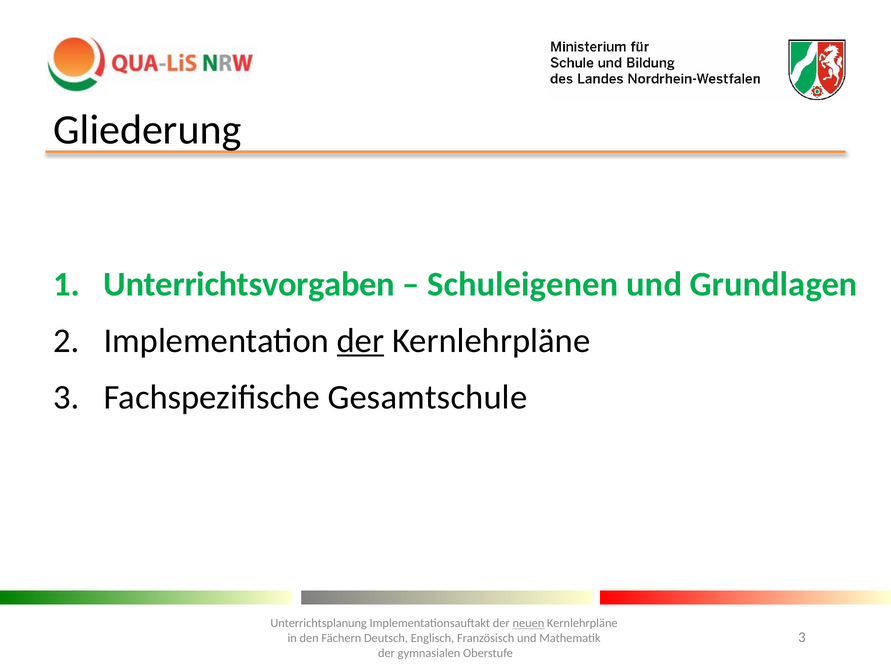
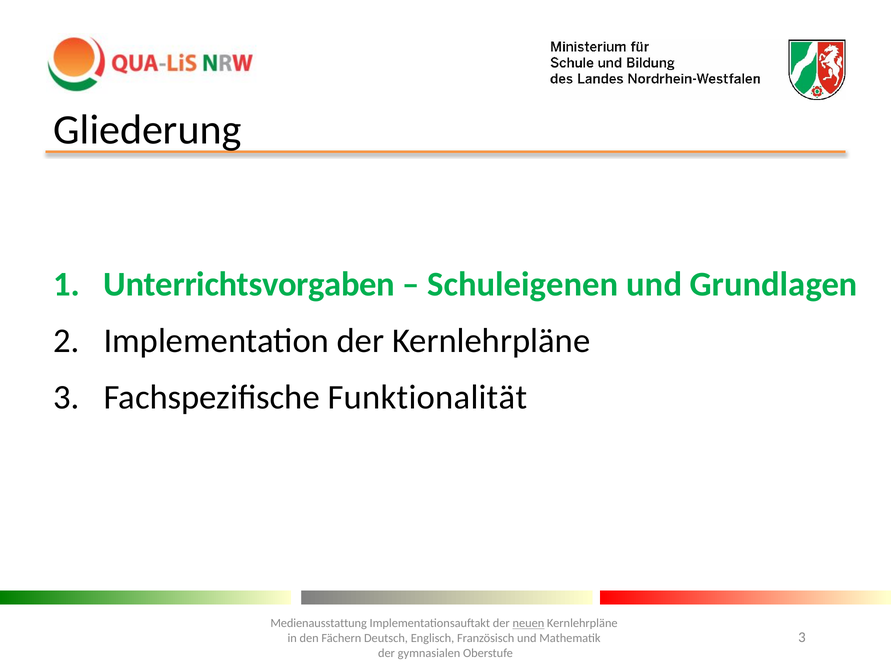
der underline: present -> none (361, 341)
Gesamtschule: Gesamtschule -> Funktionalität (427, 397)
Unterrichtsplanung: Unterrichtsplanung -> Medienausstattung (319, 624)
